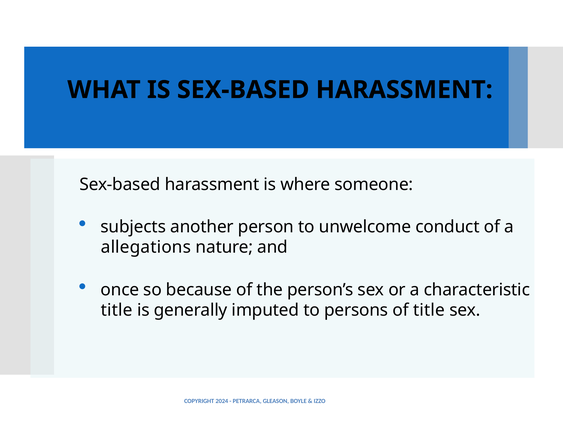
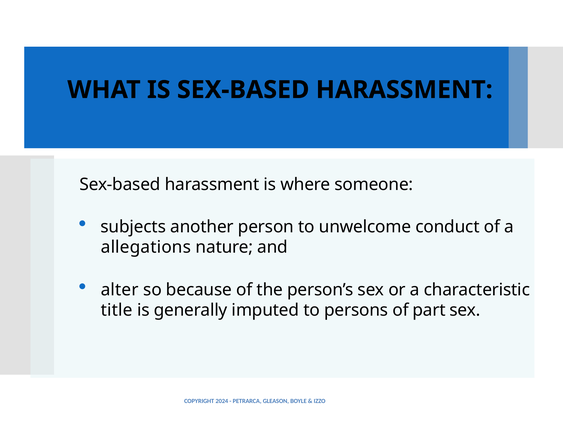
once: once -> alter (120, 290)
of title: title -> part (429, 310)
